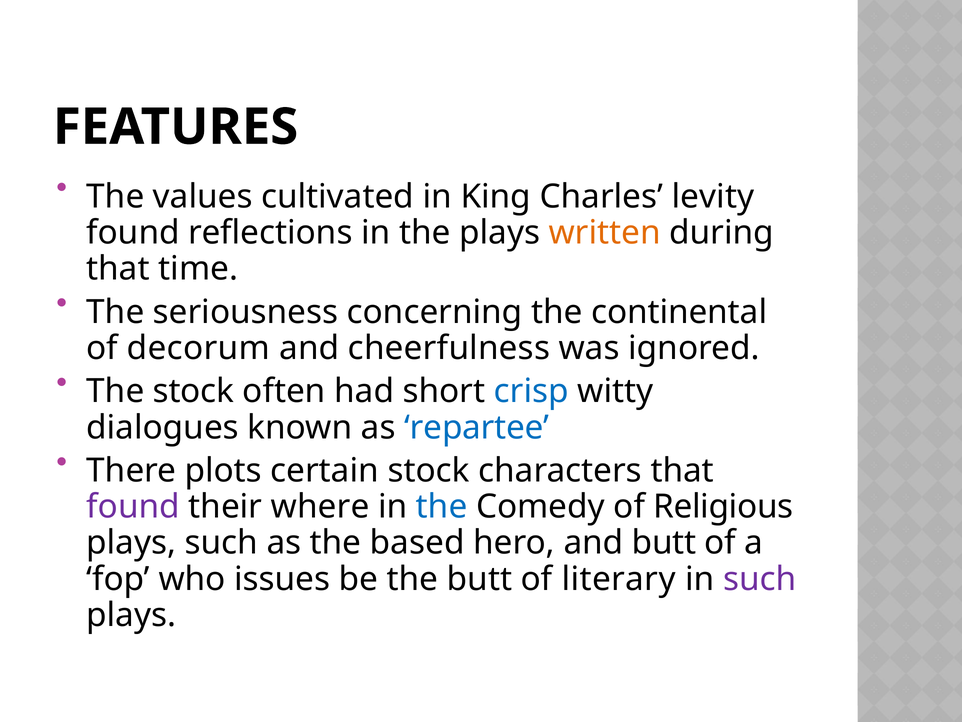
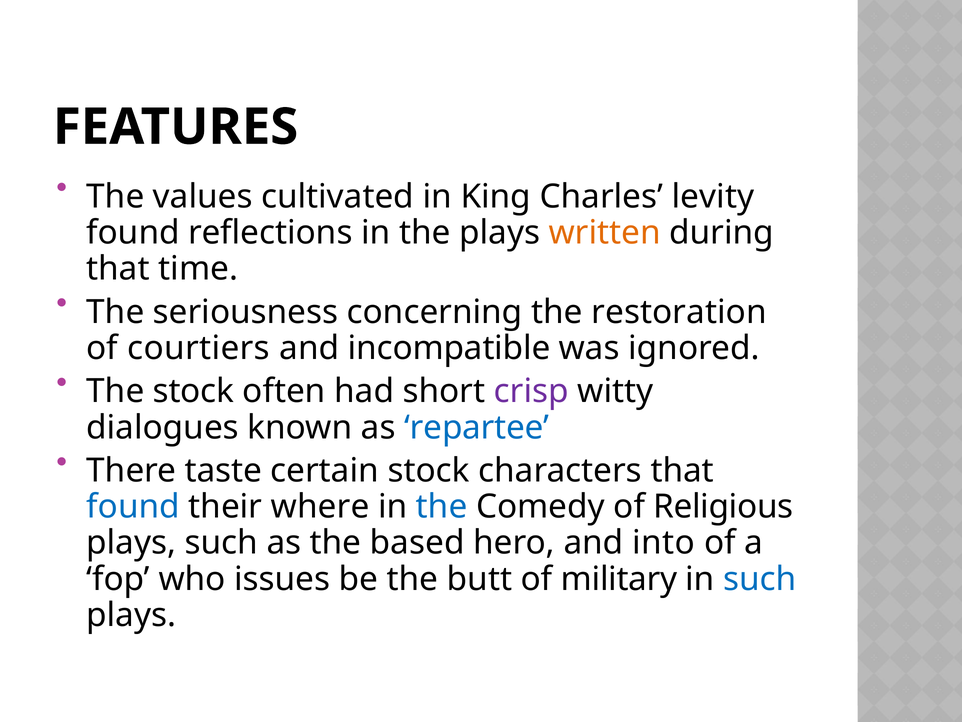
continental: continental -> restoration (679, 312)
decorum: decorum -> courtiers (199, 348)
cheerfulness: cheerfulness -> incompatible (449, 348)
crisp colour: blue -> purple (531, 391)
plots: plots -> taste (223, 470)
found colour: purple -> blue (133, 506)
and butt: butt -> into (664, 543)
literary: literary -> military (619, 579)
such colour: purple -> blue (760, 579)
